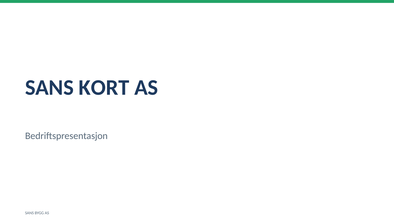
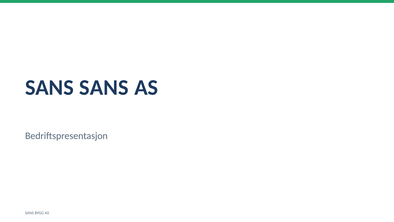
SANS KORT: KORT -> SANS (104, 87)
